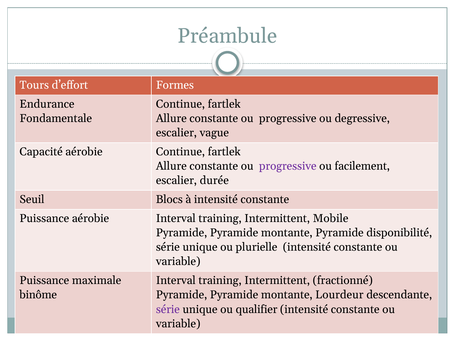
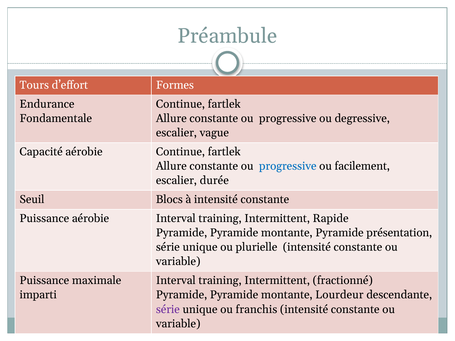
progressive colour: purple -> blue (288, 166)
Mobile: Mobile -> Rapide (331, 219)
disponibilité: disponibilité -> présentation (399, 233)
binôme: binôme -> imparti (38, 295)
qualifier: qualifier -> franchis (256, 310)
